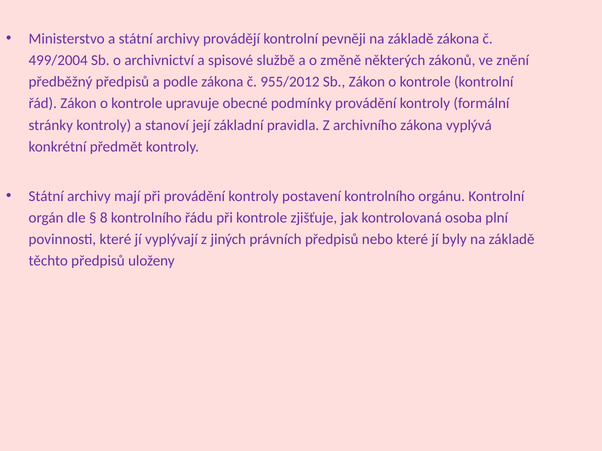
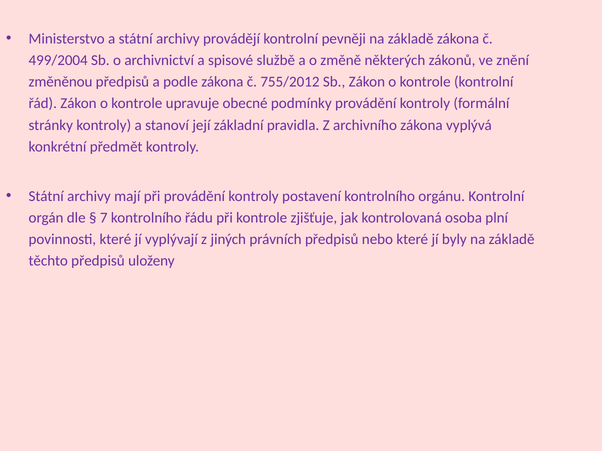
předběžný: předběžný -> změněnou (61, 82)
955/2012: 955/2012 -> 755/2012 (290, 82)
8: 8 -> 7 (104, 218)
